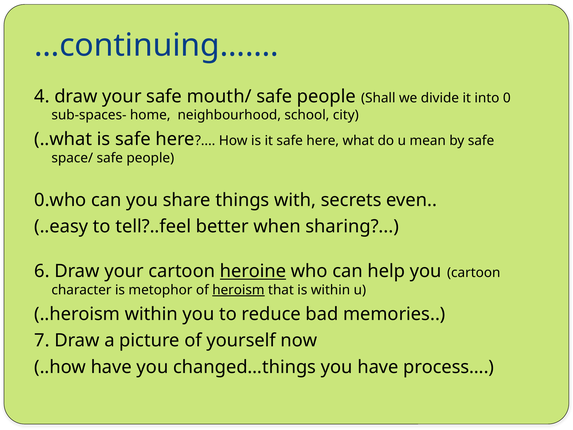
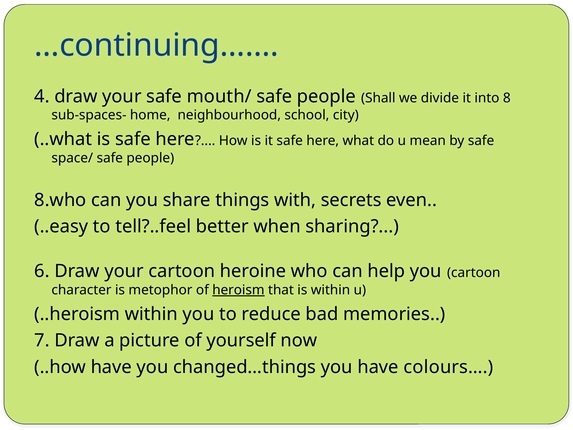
0: 0 -> 8 (507, 98)
0.who: 0.who -> 8.who (60, 200)
heroine underline: present -> none (253, 271)
process…: process… -> colours… (449, 367)
